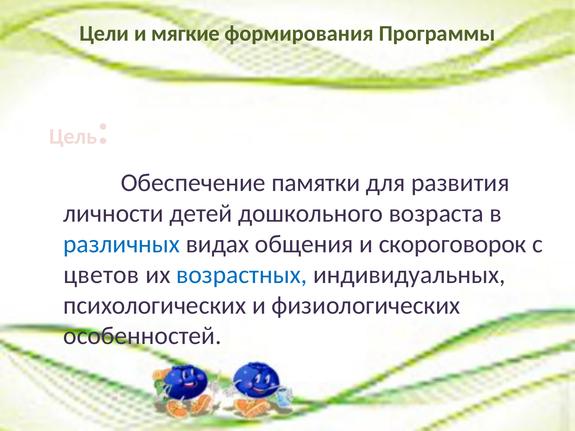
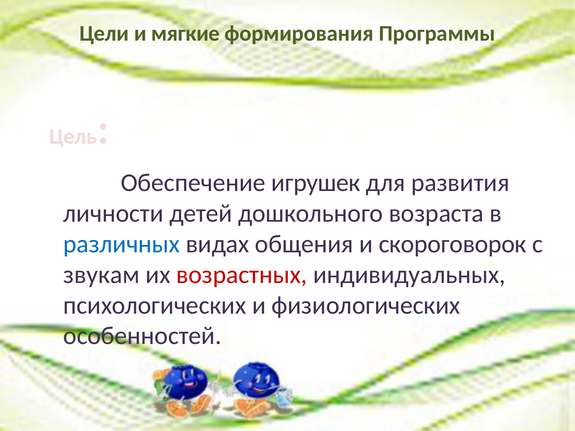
памятки: памятки -> игрушек (316, 183)
цветов: цветов -> звукам (101, 275)
возрастных colour: blue -> red (242, 275)
